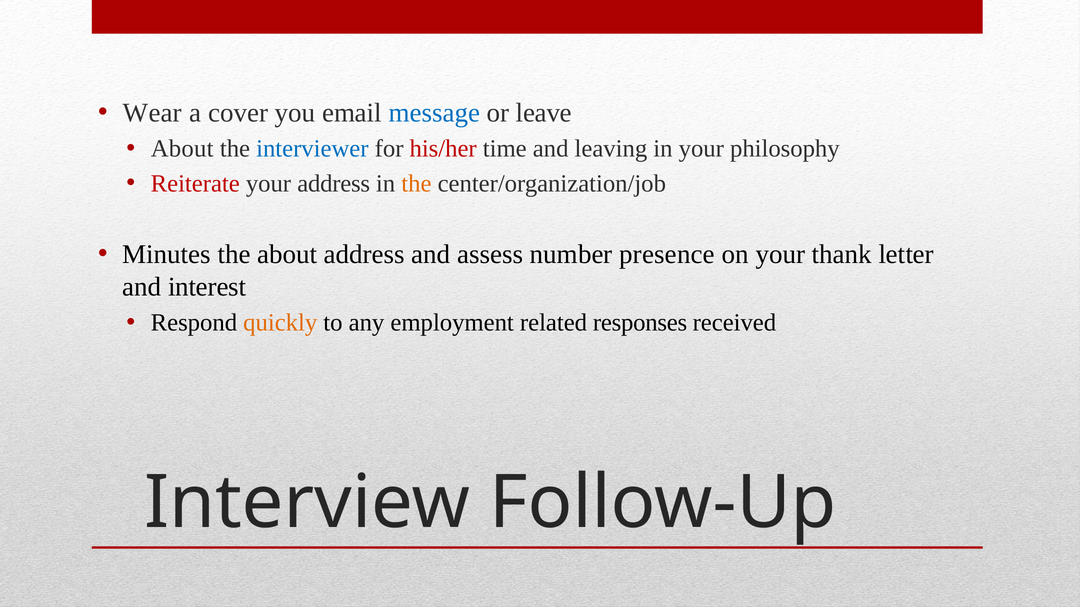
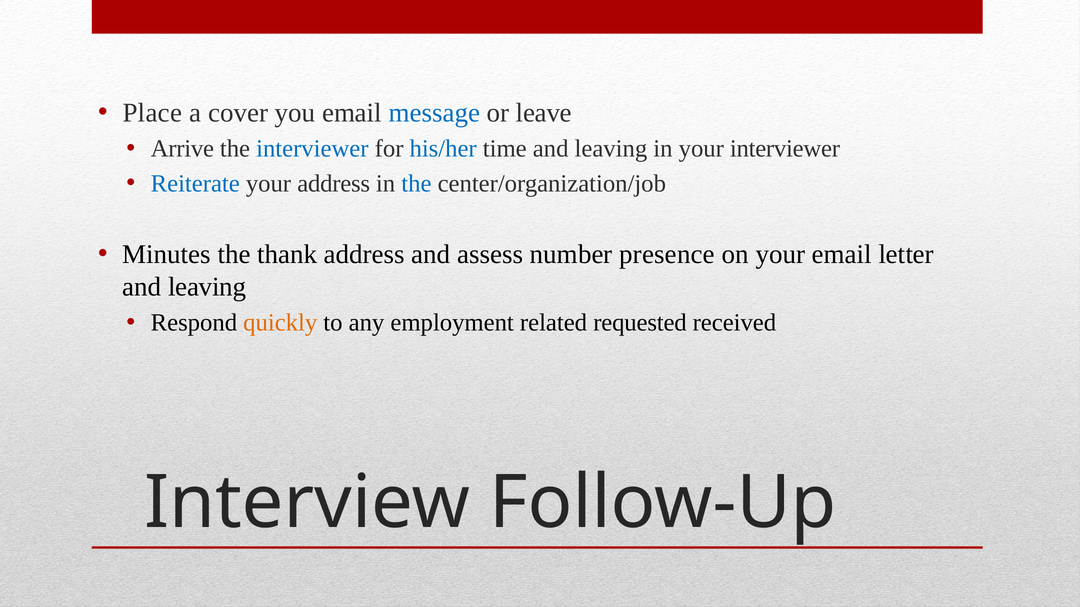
Wear: Wear -> Place (152, 113)
About: About -> Arrive (182, 149)
his/her colour: red -> blue (443, 149)
your philosophy: philosophy -> interviewer (785, 149)
Reiterate colour: red -> blue (195, 184)
the colour: orange -> blue (416, 184)
the about: about -> thank (287, 255)
your thank: thank -> email (842, 255)
interest: interest -> leaving (207, 287)
responses: responses -> requested (640, 323)
